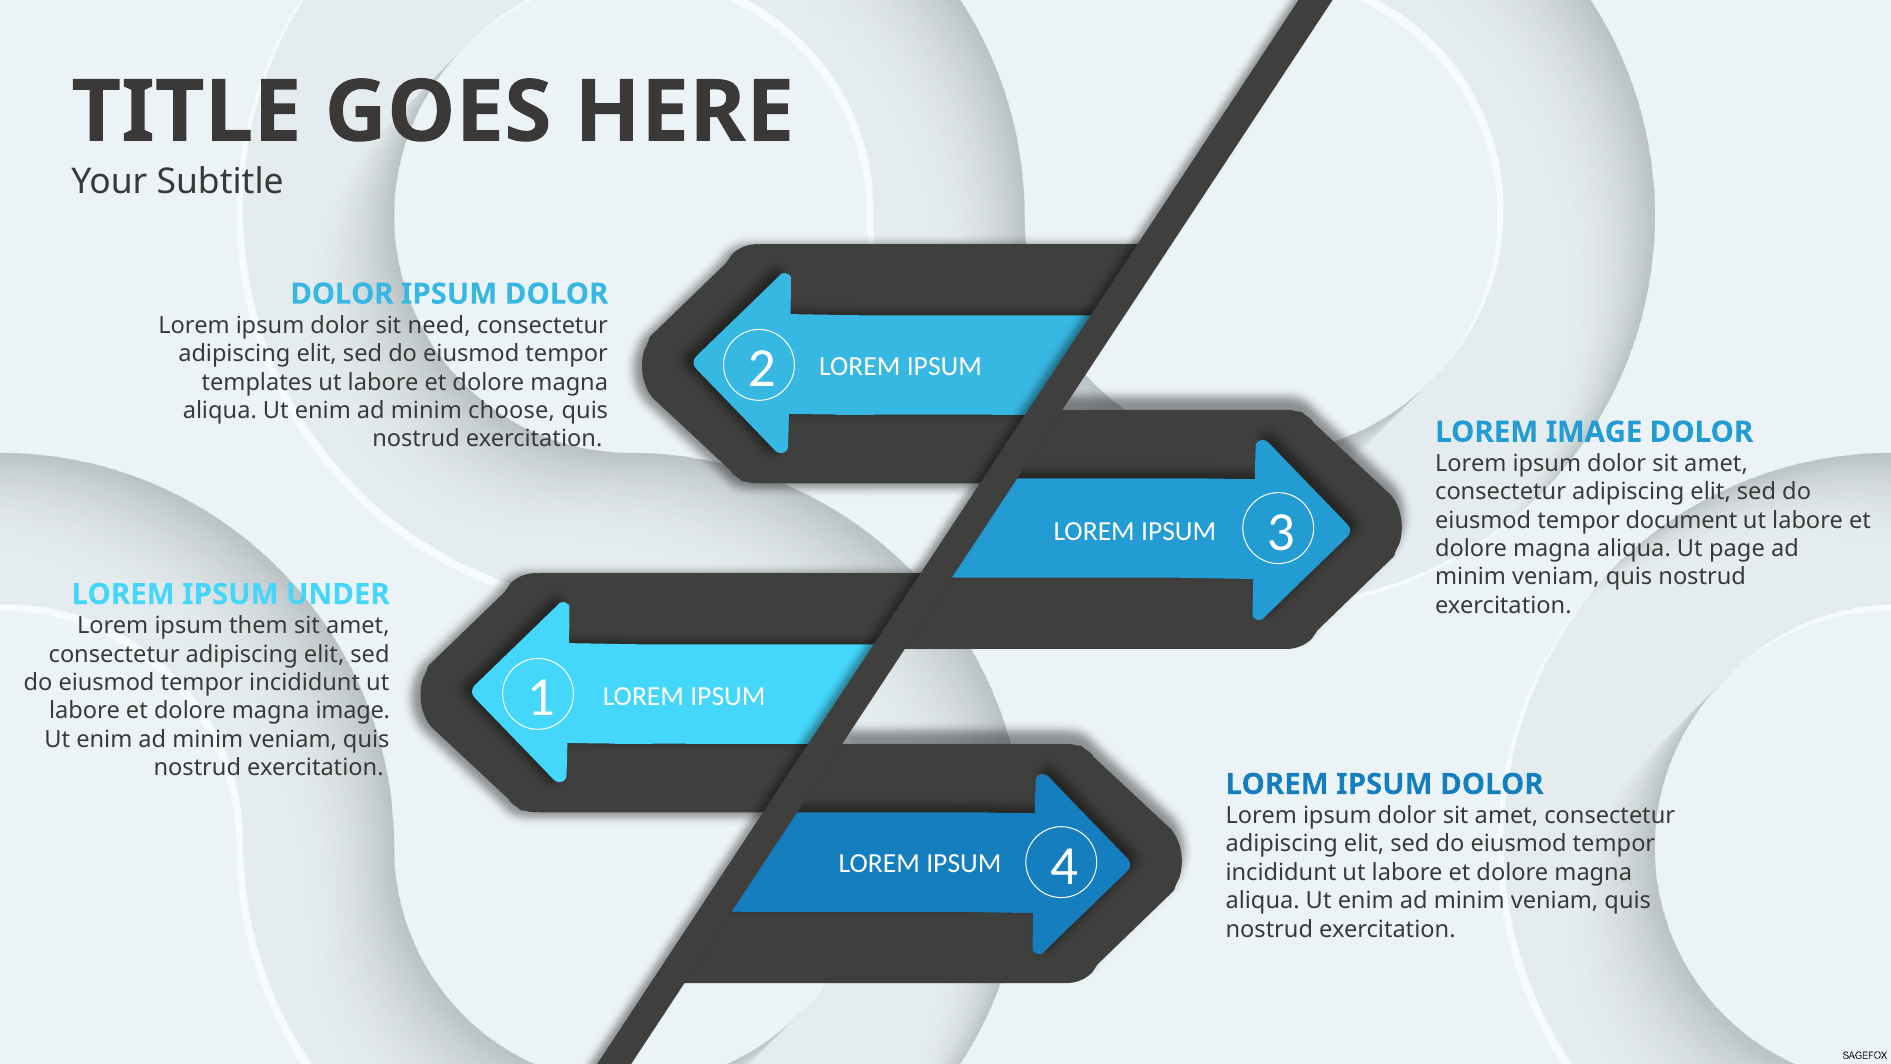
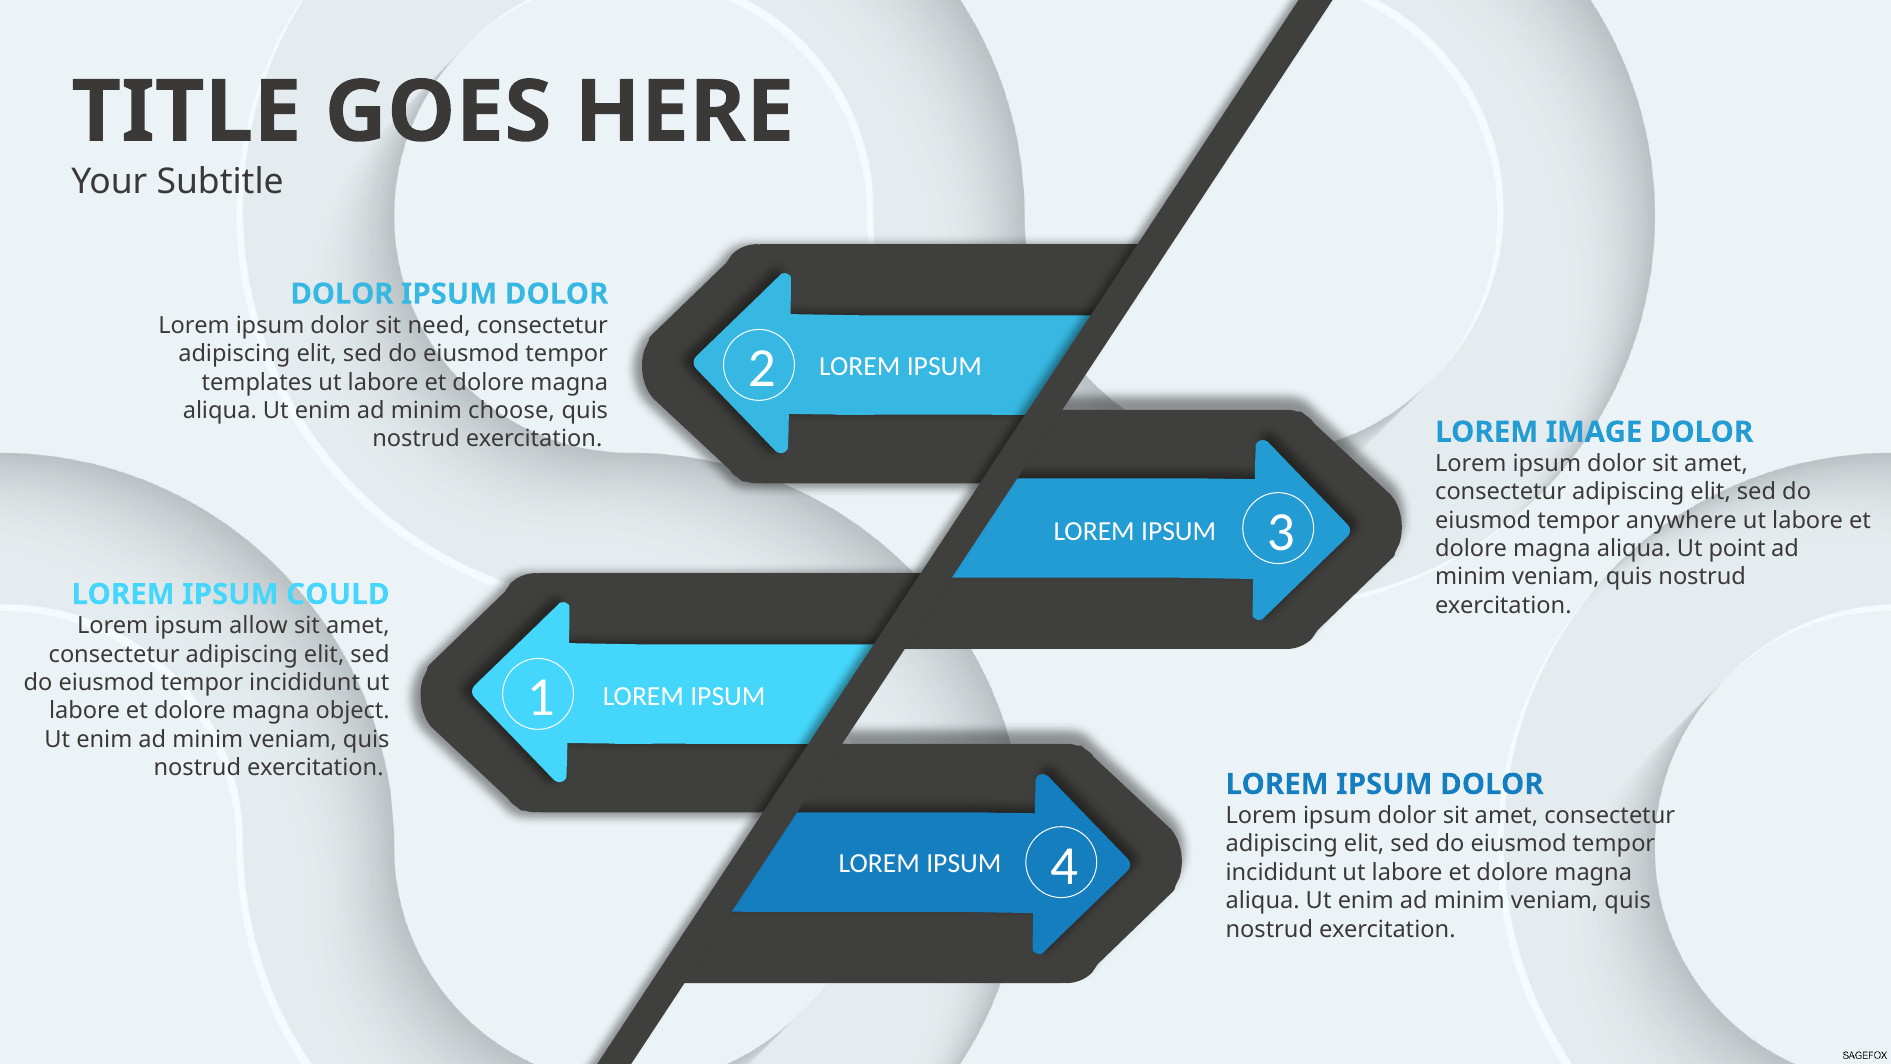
document: document -> anywhere (1681, 520)
page: page -> point (1737, 549)
UNDER: UNDER -> COULD (338, 594)
them: them -> allow (258, 626)
magna image: image -> object (353, 711)
